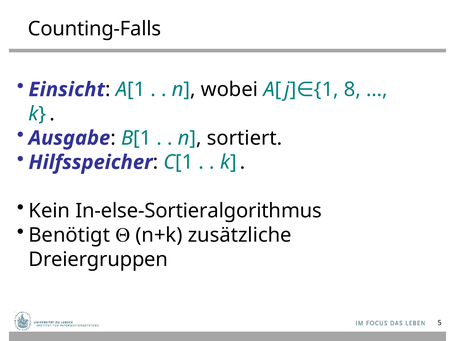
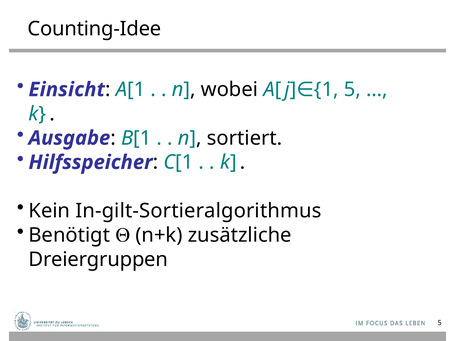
Counting-Falls: Counting-Falls -> Counting-Idee (94, 29)
8: 8 -> 5 (352, 90)
In-else-Sortieralgorithmus: In-else-Sortieralgorithmus -> In-gilt-Sortieralgorithmus (198, 211)
